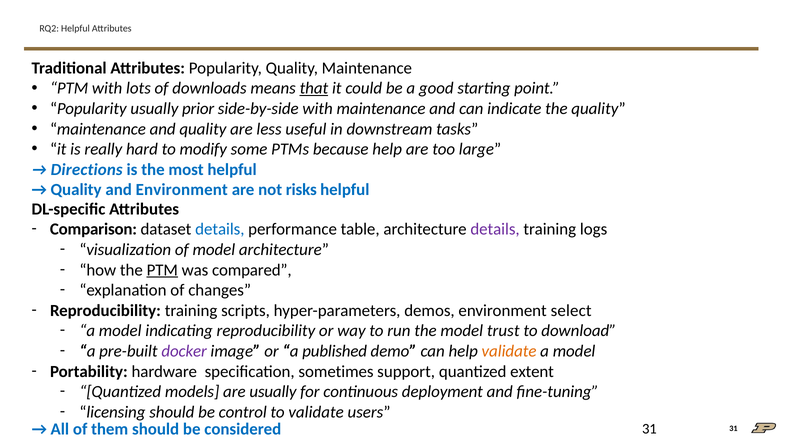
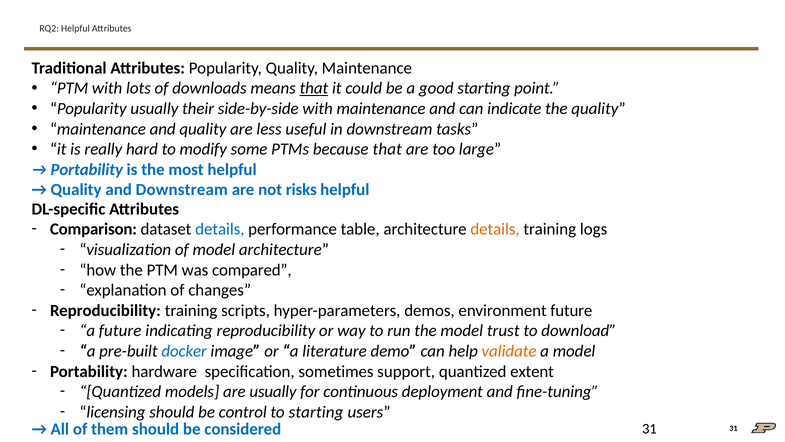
prior: prior -> their (198, 109)
because help: help -> that (387, 149)
Directions: Directions -> Portability (87, 169)
and Environment: Environment -> Downstream (182, 190)
details colour: purple -> orange (495, 229)
PTM underline: present -> none (162, 270)
environment select: select -> future (571, 310)
model: model -> future (120, 331)
docker colour: purple -> blue (184, 351)
published: published -> literature (335, 351)
to validate: validate -> starting (316, 412)
